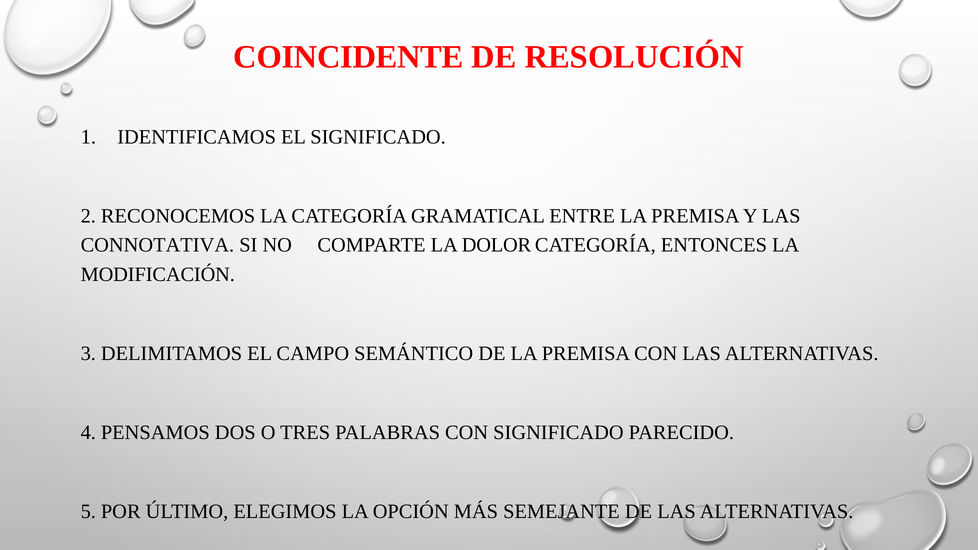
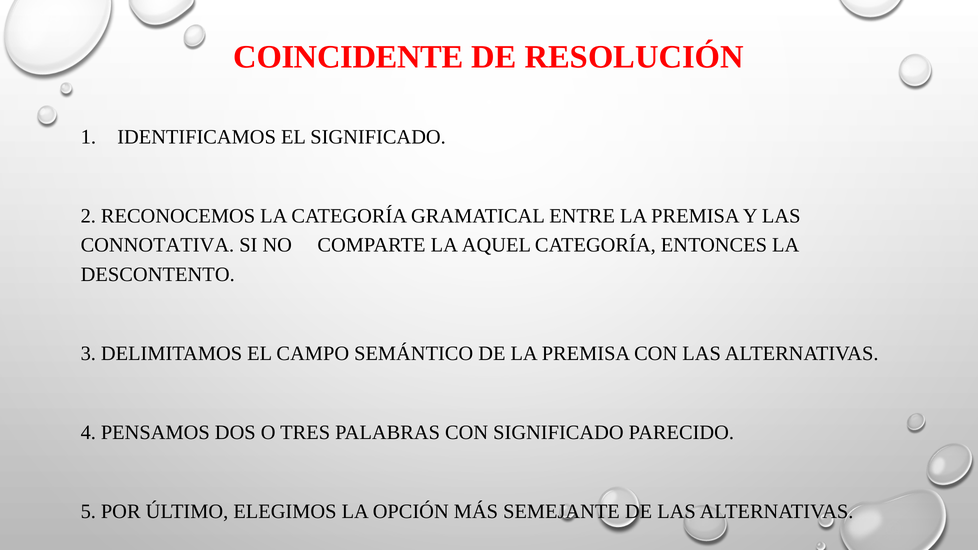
DOLOR: DOLOR -> AQUEL (496, 245)
MODIFICACIÓN: MODIFICACIÓN -> DESCONTENTO (158, 275)
